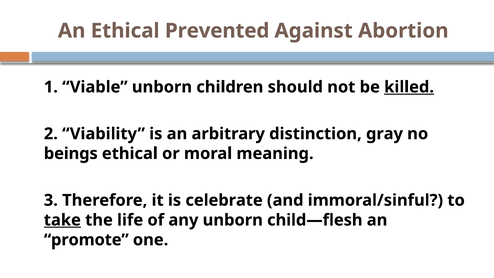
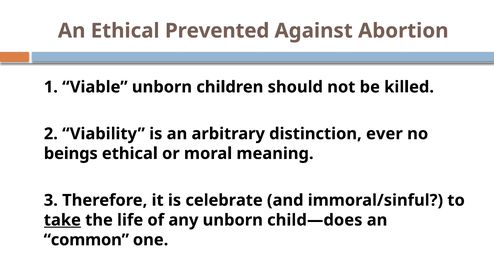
killed underline: present -> none (409, 87)
gray: gray -> ever (384, 134)
child—flesh: child—flesh -> child—does (315, 220)
promote: promote -> common (86, 240)
